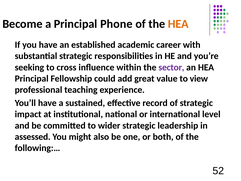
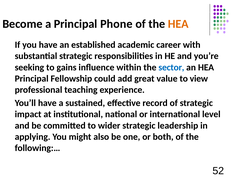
cross: cross -> gains (67, 67)
sector colour: purple -> blue (171, 67)
assessed: assessed -> applying (33, 137)
